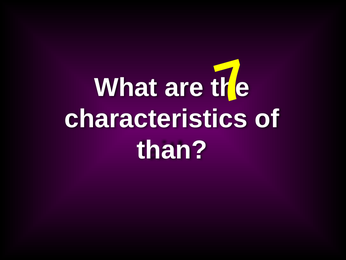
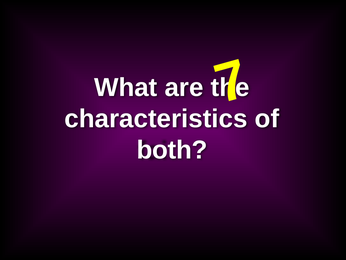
than: than -> both (172, 150)
